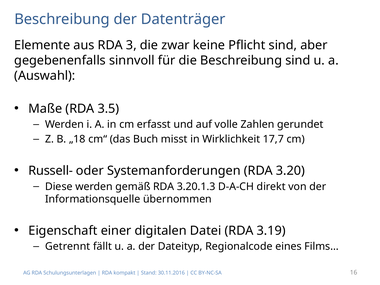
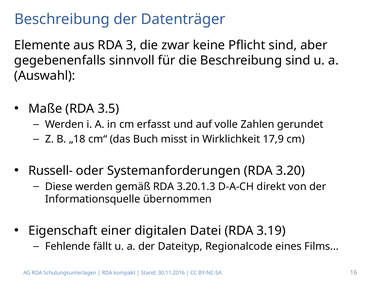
17,7: 17,7 -> 17,9 (273, 139)
Getrennt: Getrennt -> Fehlende (68, 247)
